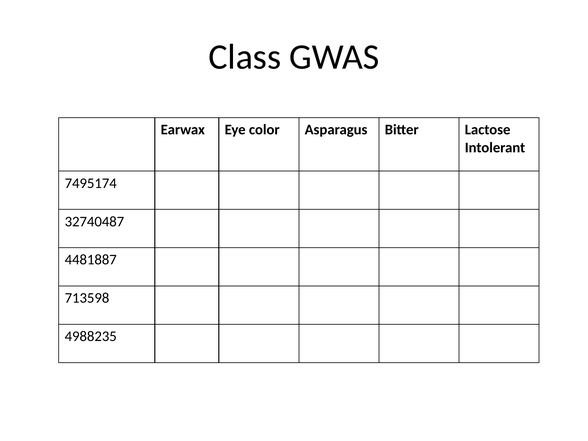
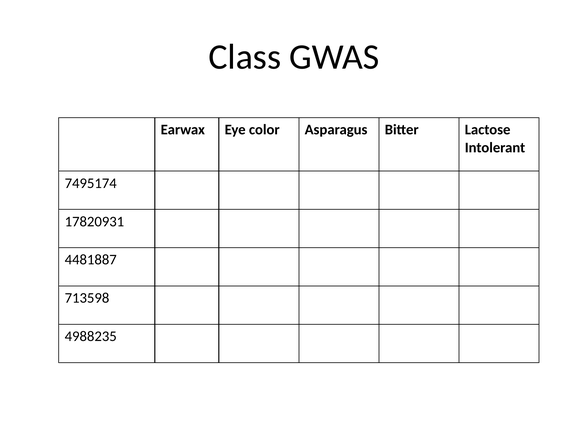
32740487: 32740487 -> 17820931 (94, 221)
